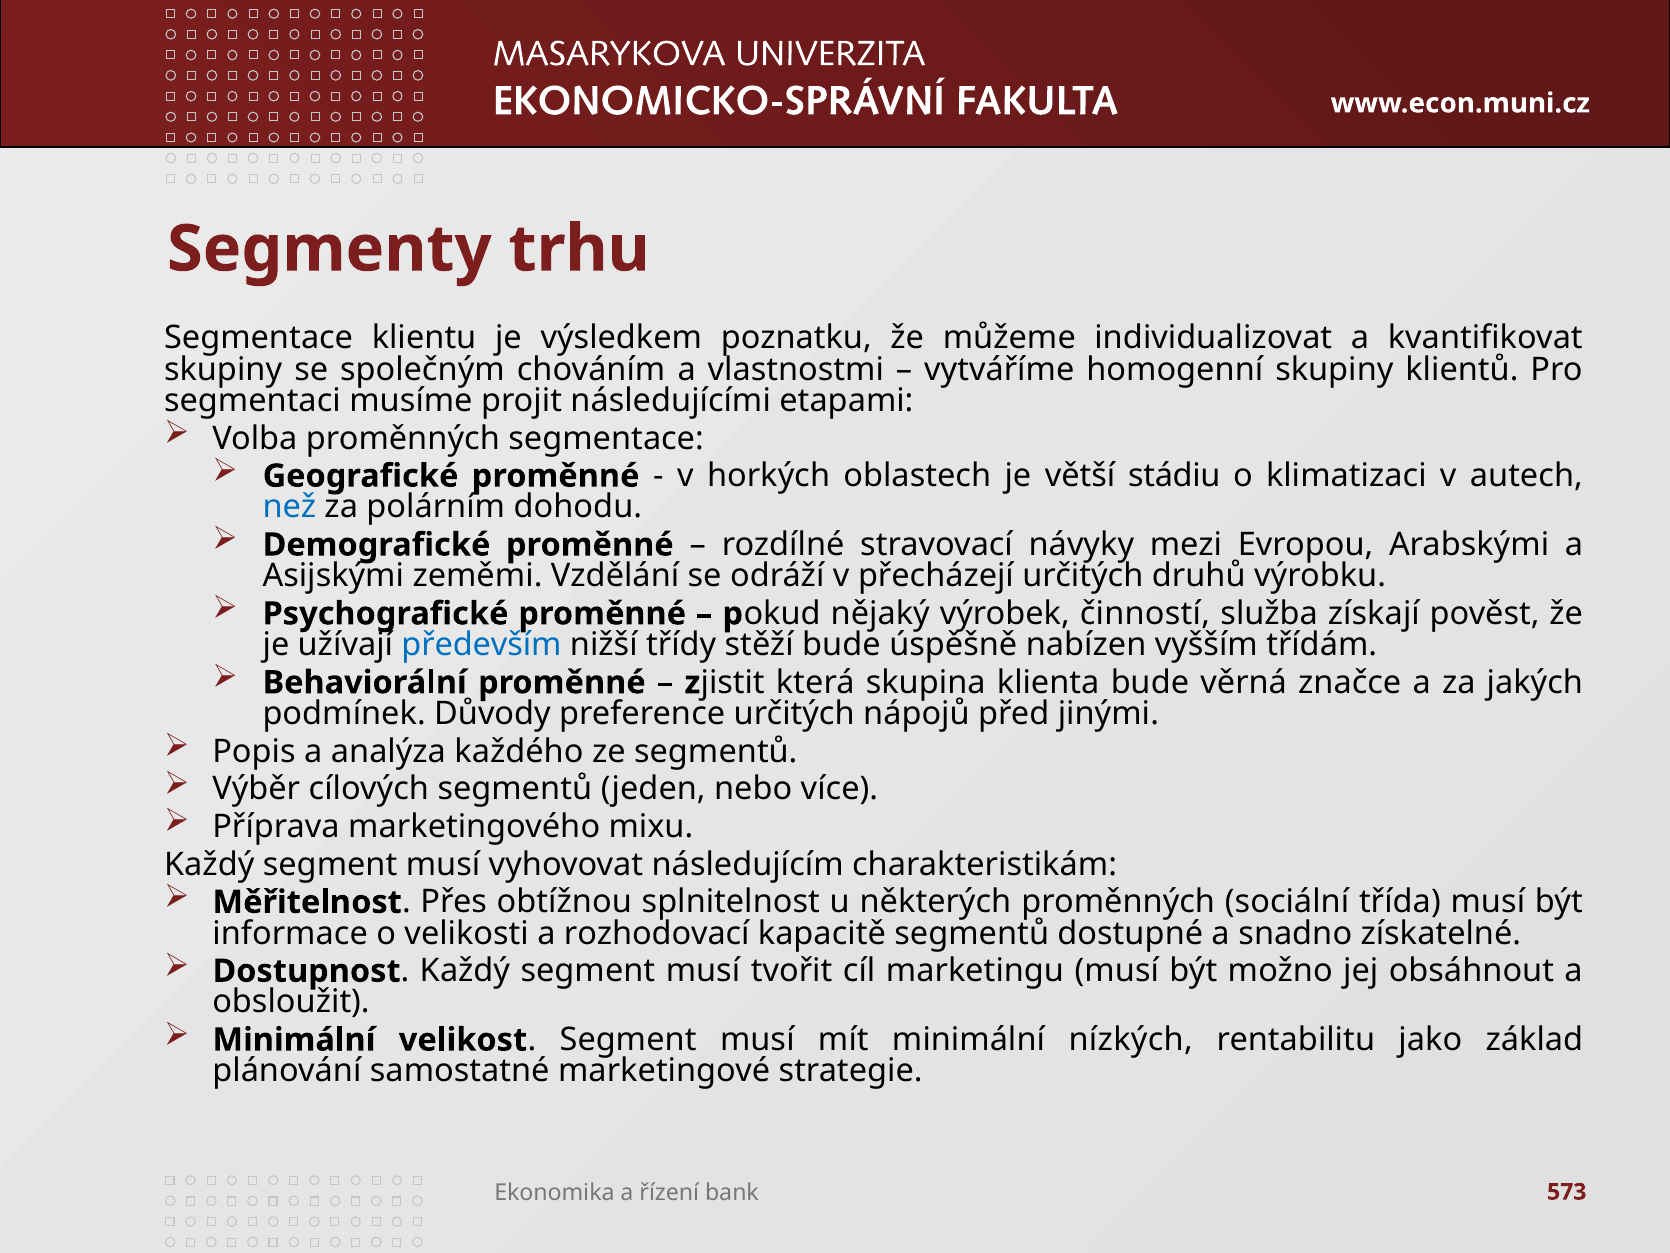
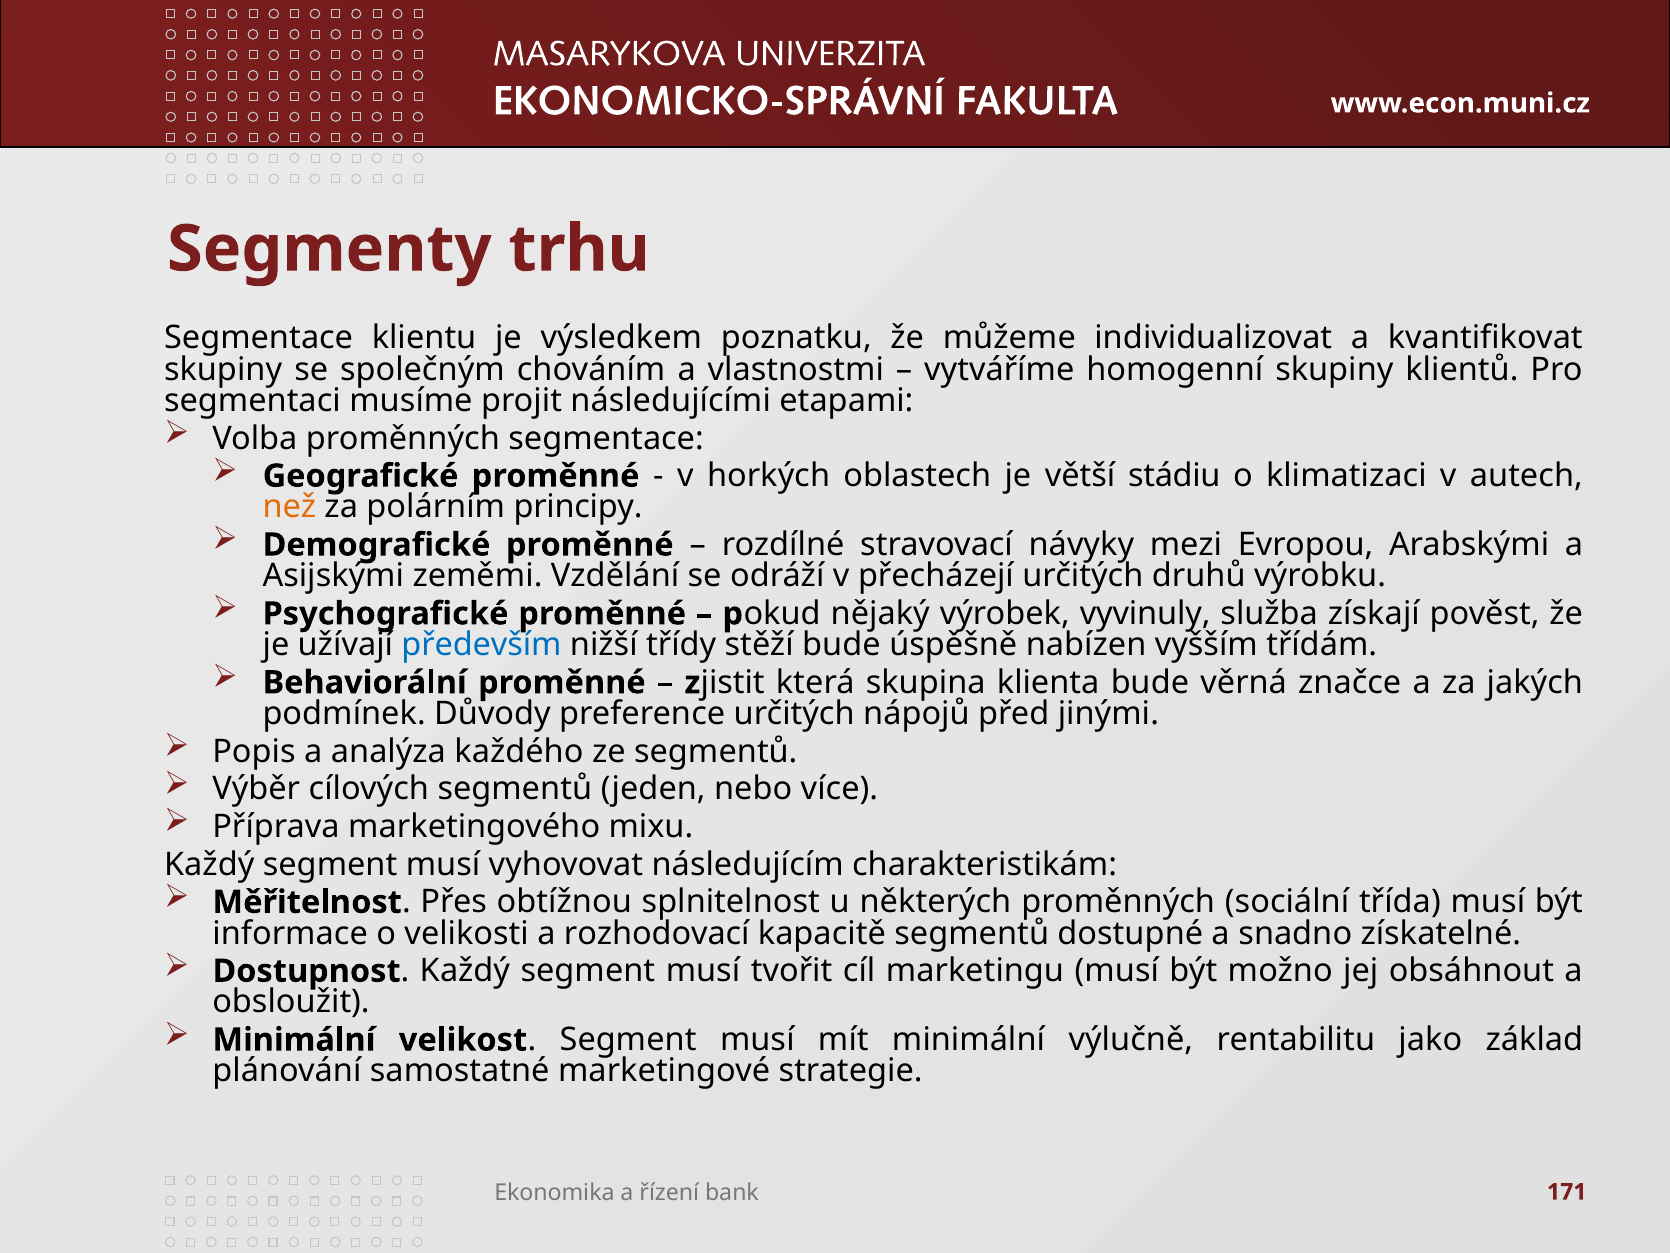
než colour: blue -> orange (289, 507)
dohodu: dohodu -> principy (578, 507)
činností: činností -> vyvinuly (1145, 613)
nízkých: nízkých -> výlučně (1131, 1040)
573: 573 -> 171 (1567, 1192)
